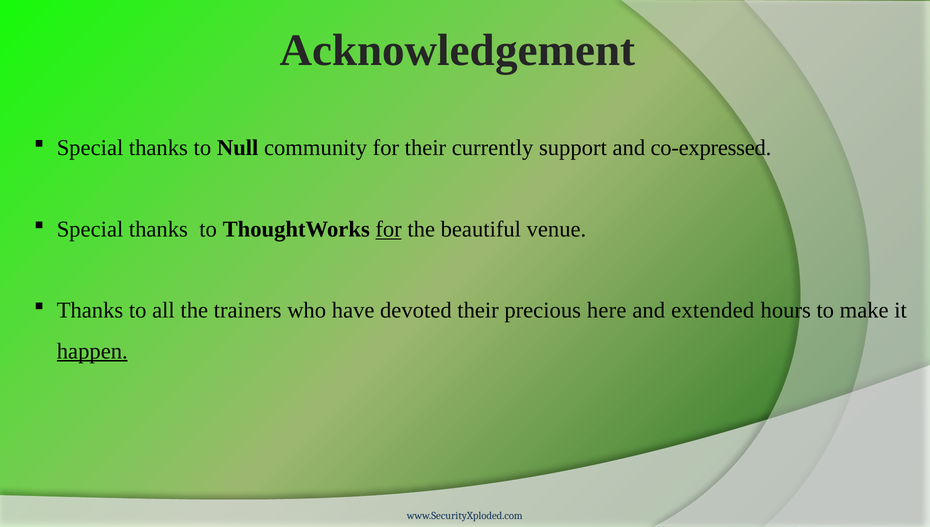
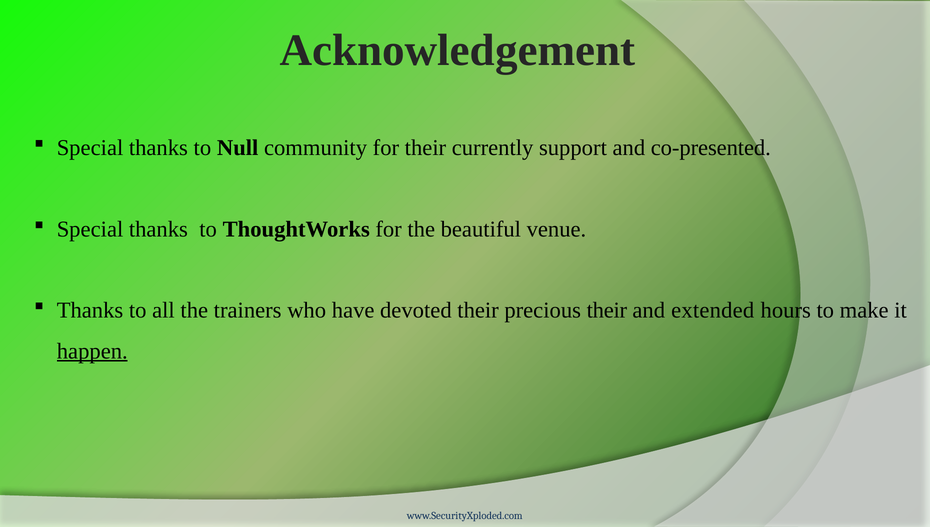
co-expressed: co-expressed -> co-presented (711, 148)
for underline: present -> none (389, 229)
precious here: here -> their (607, 311)
